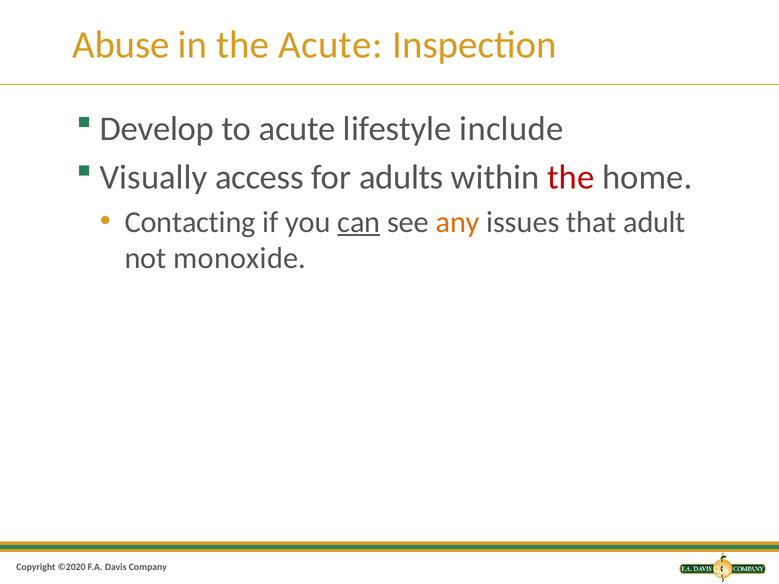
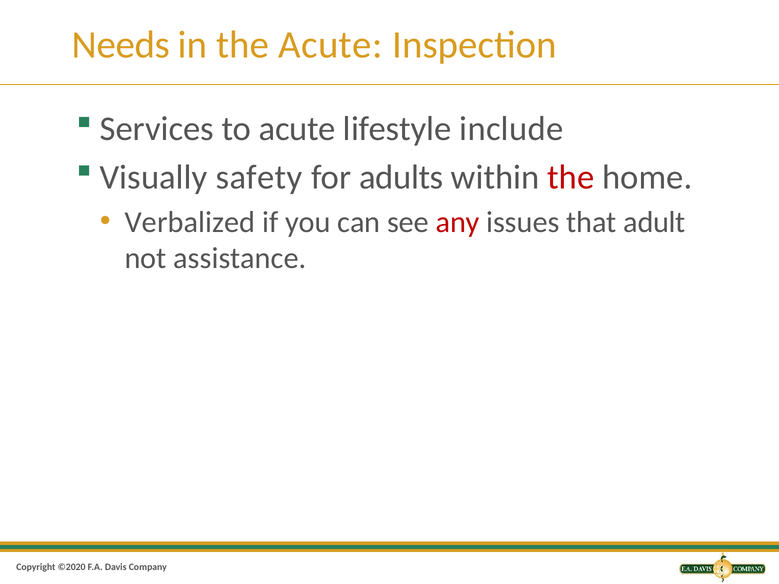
Abuse: Abuse -> Needs (121, 45)
Develop: Develop -> Services (157, 129)
access: access -> safety (259, 177)
Contacting: Contacting -> Verbalized (190, 222)
can underline: present -> none (359, 222)
any colour: orange -> red (458, 222)
monoxide: monoxide -> assistance (240, 259)
